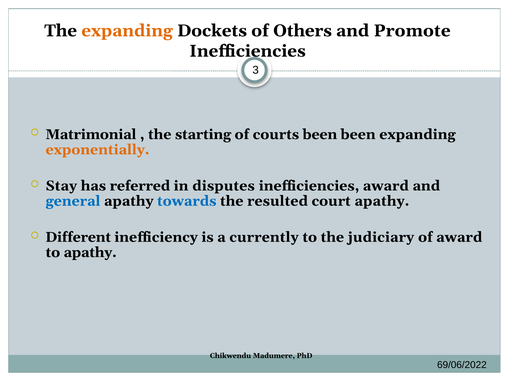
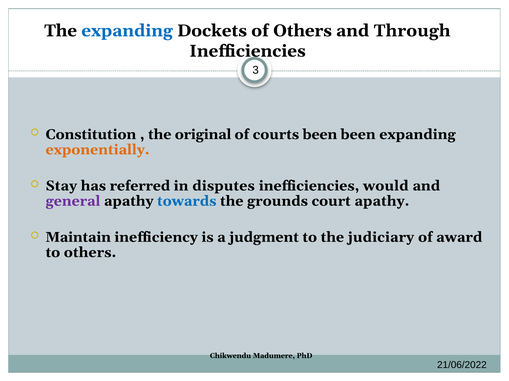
expanding colour: orange -> blue (127, 31)
Promote: Promote -> Through (412, 31)
Matrimonial: Matrimonial -> Constitution (91, 135)
starting: starting -> original (203, 135)
inefficiencies award: award -> would (386, 186)
general colour: blue -> purple (73, 201)
resulted: resulted -> grounds (277, 201)
Different: Different -> Maintain (78, 238)
currently: currently -> judgment (264, 238)
to apathy: apathy -> others (90, 253)
69/06/2022: 69/06/2022 -> 21/06/2022 (462, 366)
